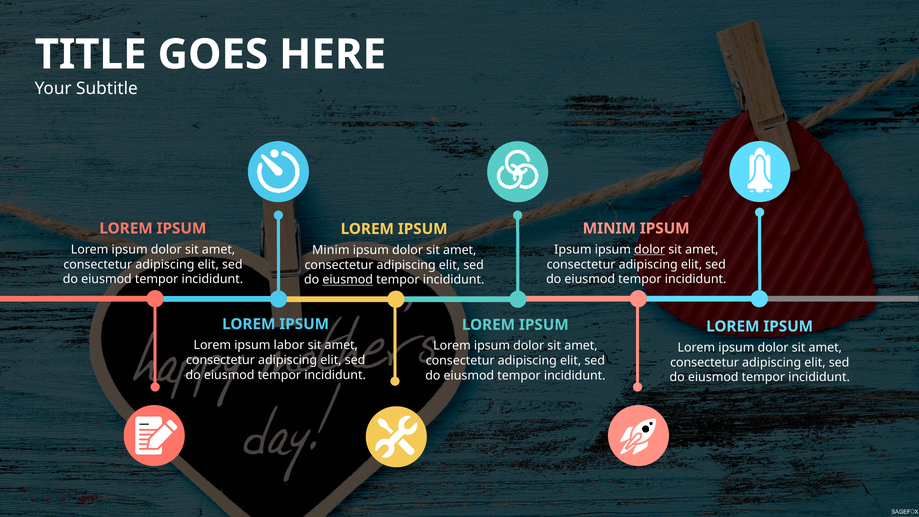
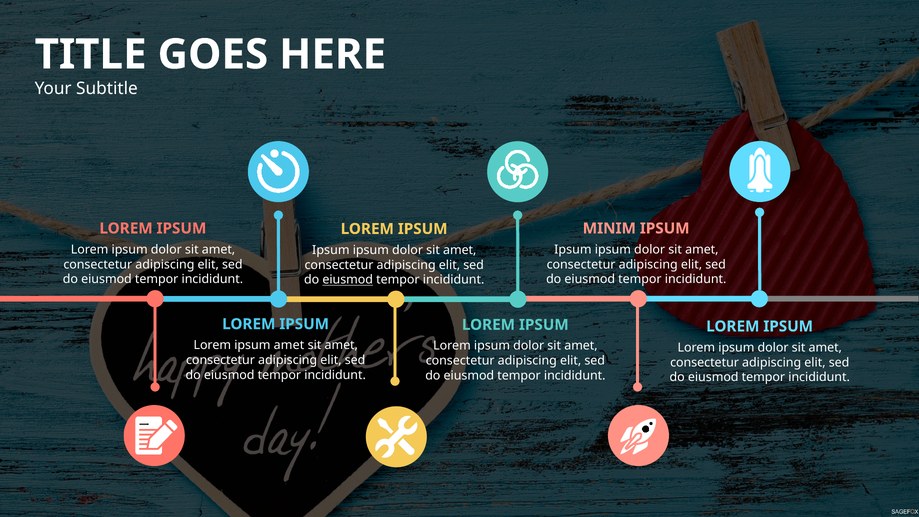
dolor underline: present -> none (650, 249)
Minim: Minim -> Ipsum (331, 250)
ipsum labor: labor -> amet (289, 345)
